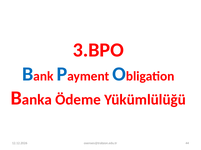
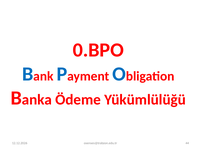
3.BPO: 3.BPO -> 0.BPO (98, 50)
